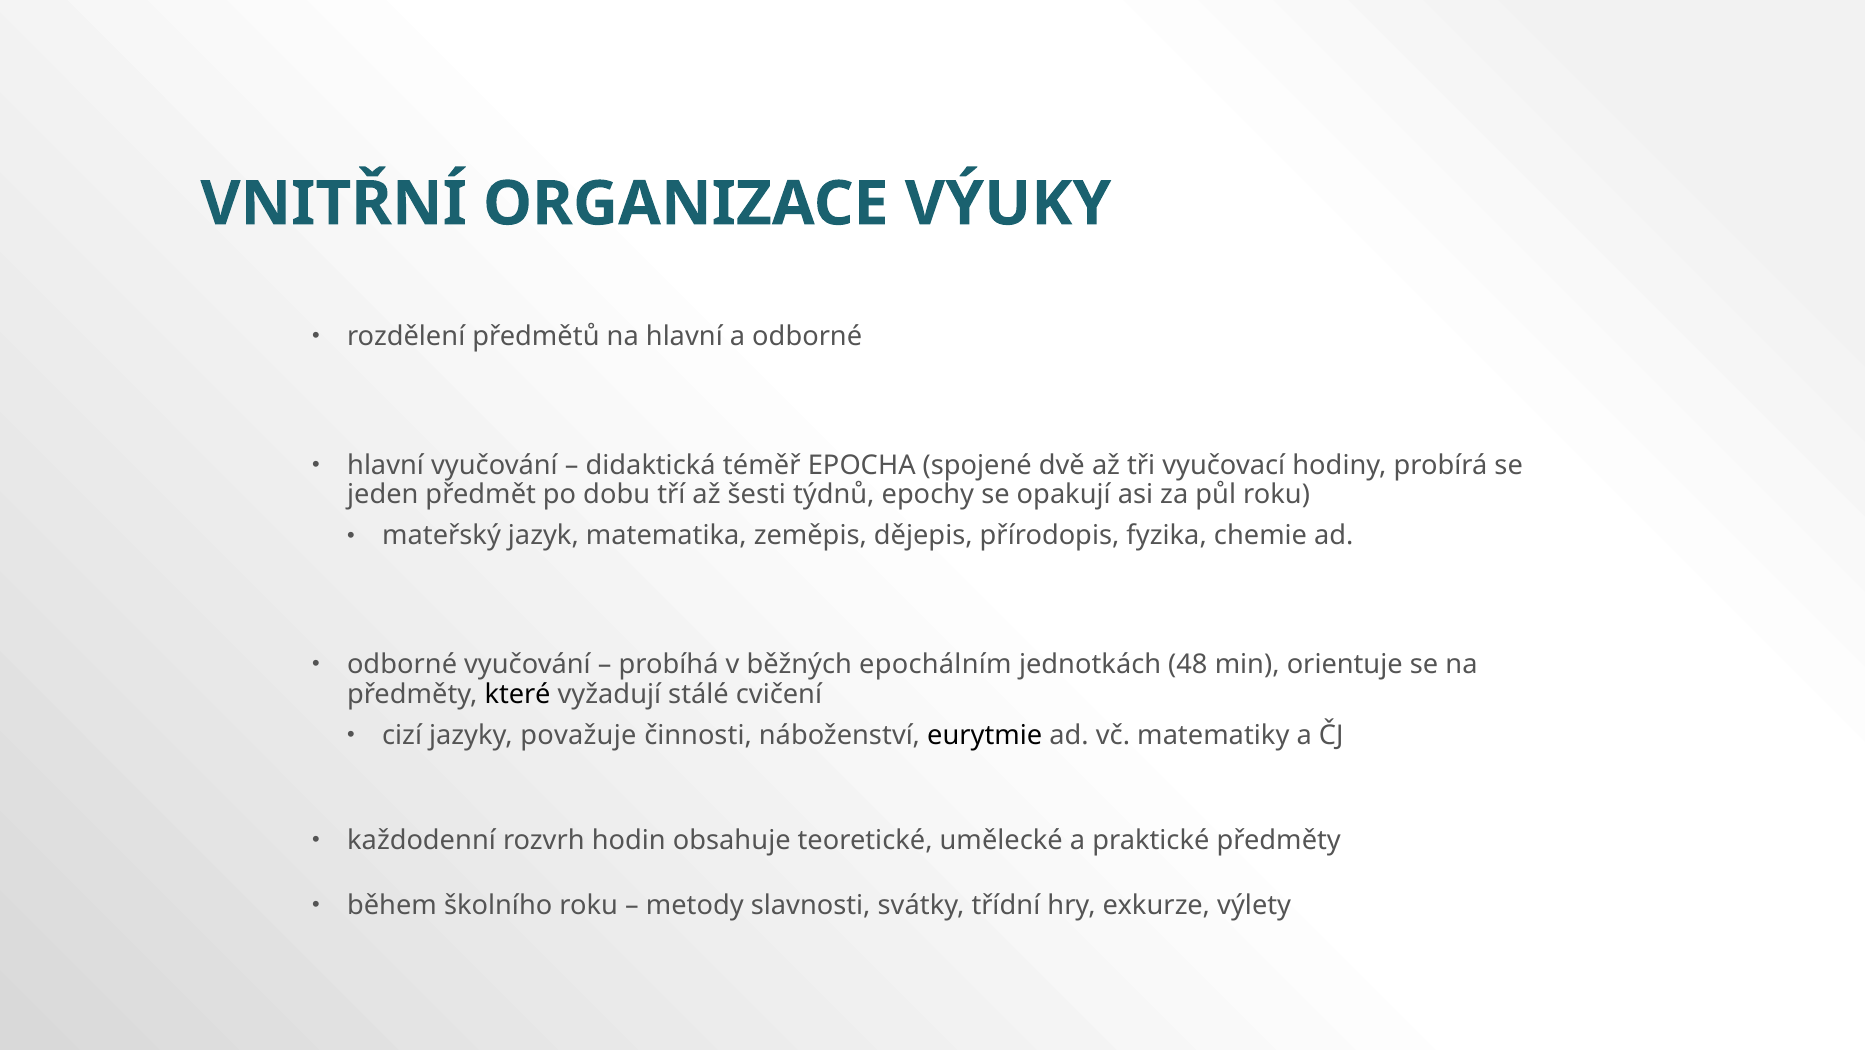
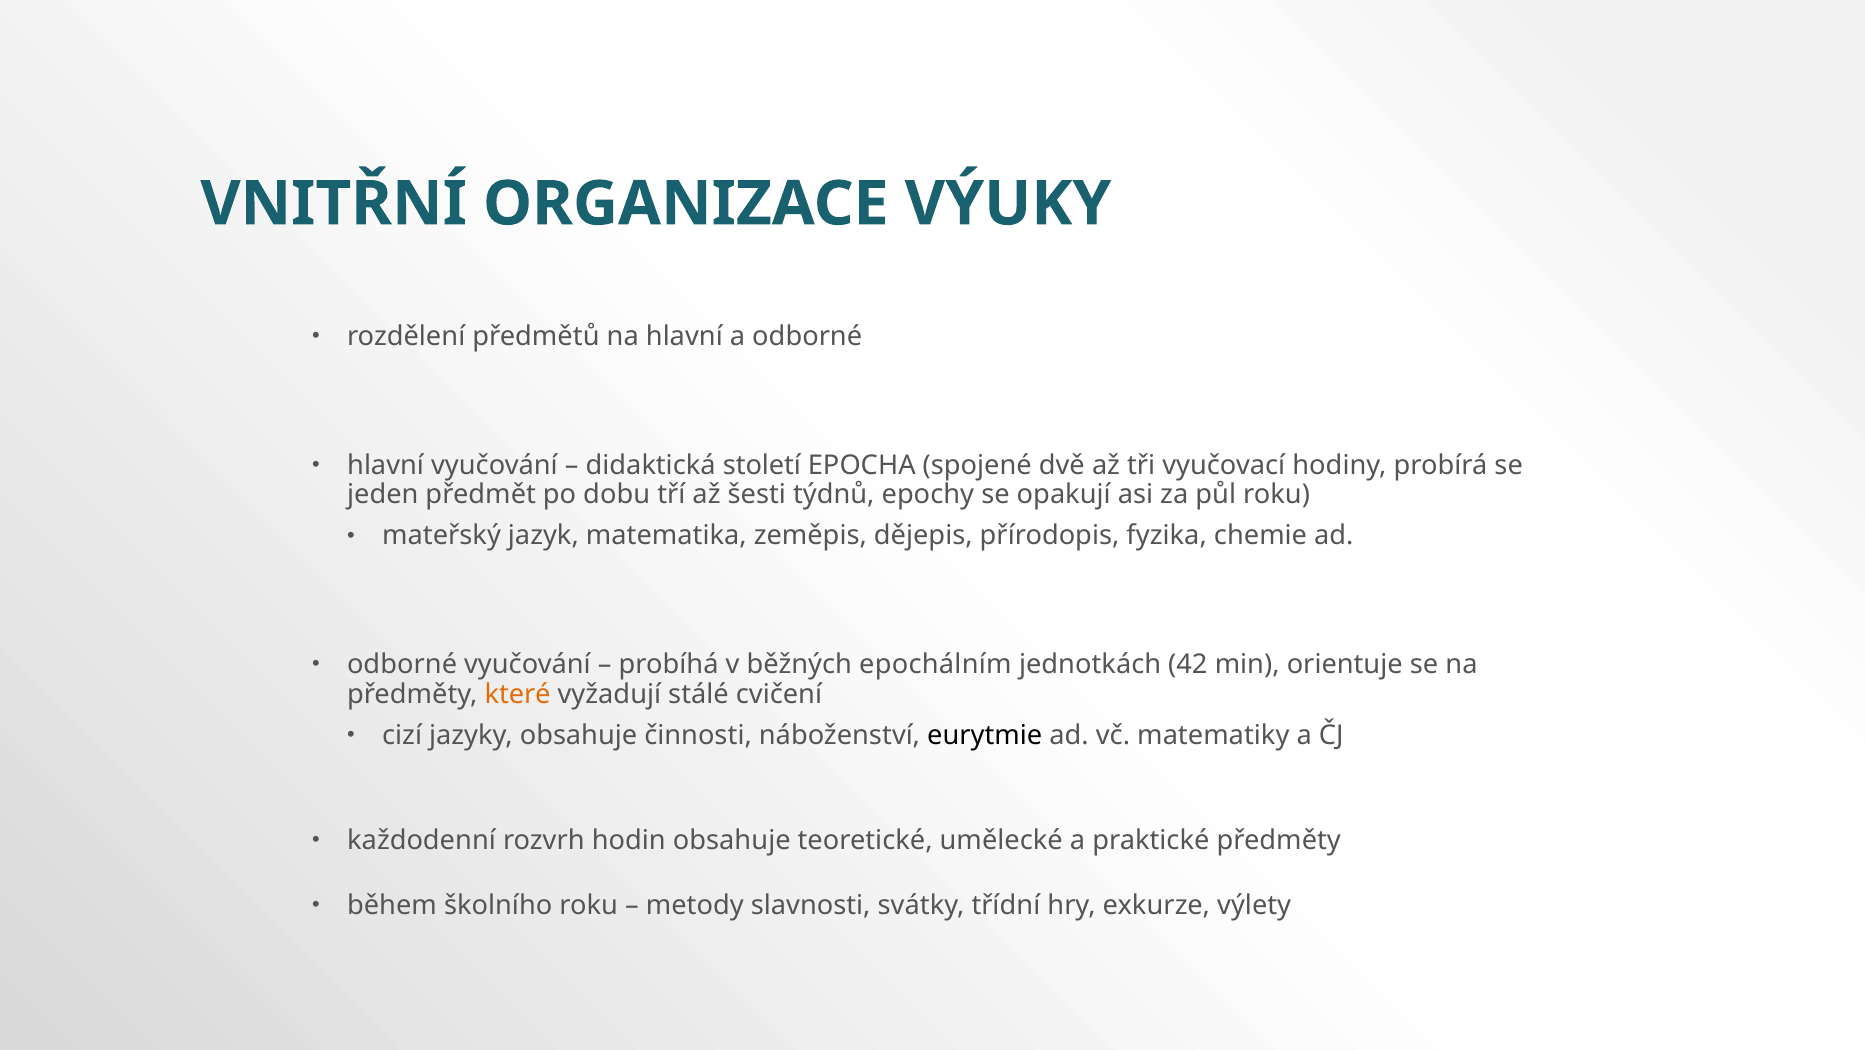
téměř: téměř -> století (762, 465)
48: 48 -> 42 (1188, 664)
které colour: black -> orange (518, 694)
jazyky považuje: považuje -> obsahuje (578, 735)
